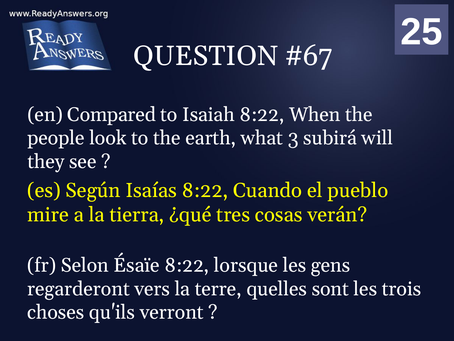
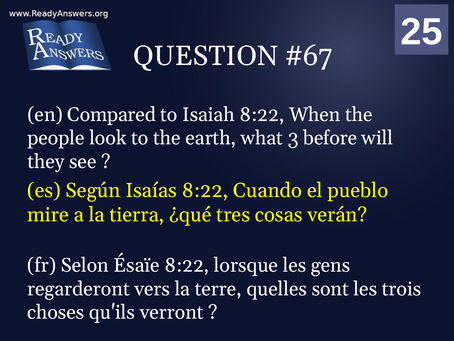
subirá: subirá -> before (330, 138)
